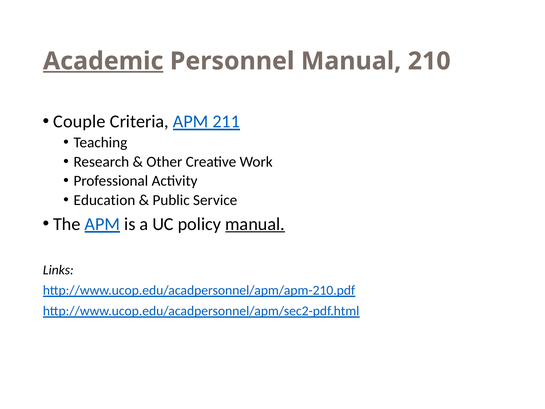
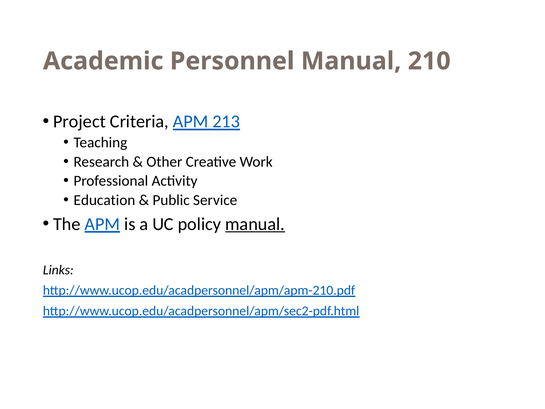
Academic underline: present -> none (103, 61)
Couple: Couple -> Project (79, 121)
211: 211 -> 213 (226, 121)
